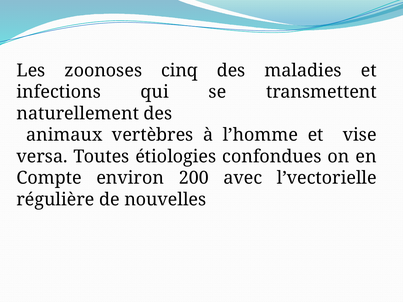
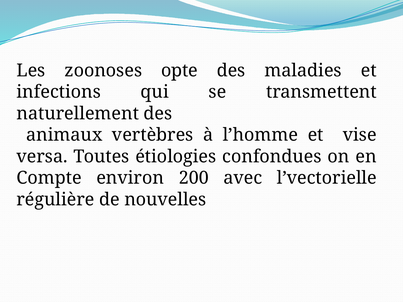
cinq: cinq -> opte (179, 71)
